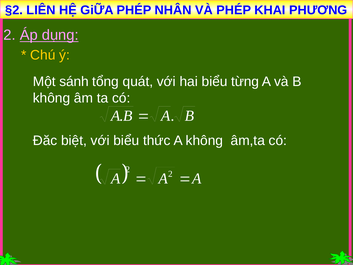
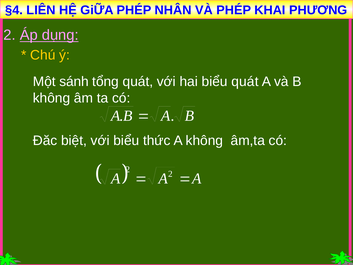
§2: §2 -> §4 (14, 10)
biểu từng: từng -> quát (245, 82)
